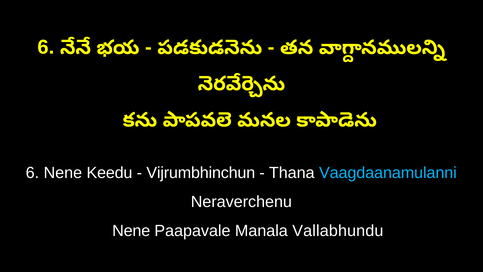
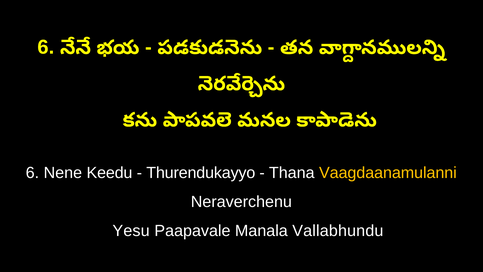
Vijrumbhinchun: Vijrumbhinchun -> Thurendukayyo (201, 173)
Vaagdaanamulanni colour: light blue -> yellow (388, 173)
Nene: Nene -> Yesu (131, 231)
